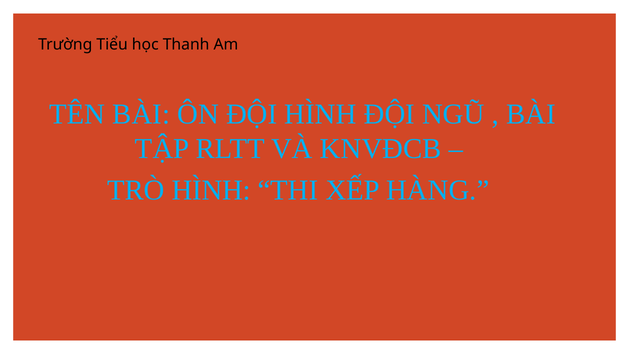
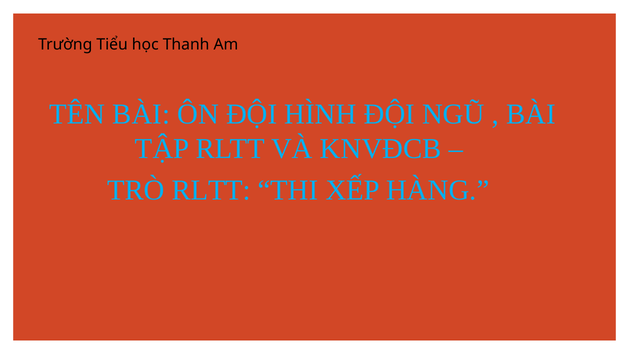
TRÒ HÌNH: HÌNH -> RLTT (211, 190)
